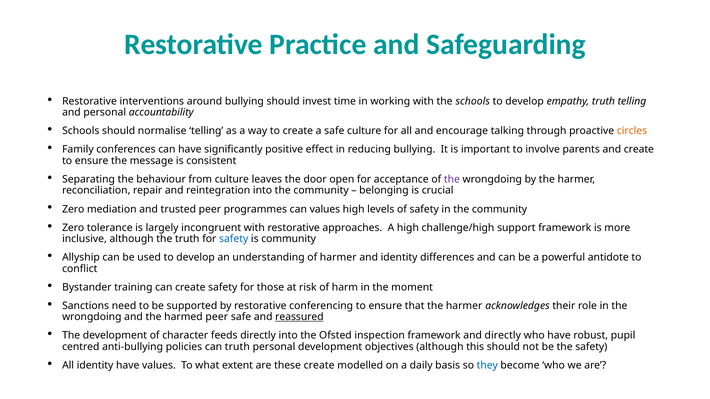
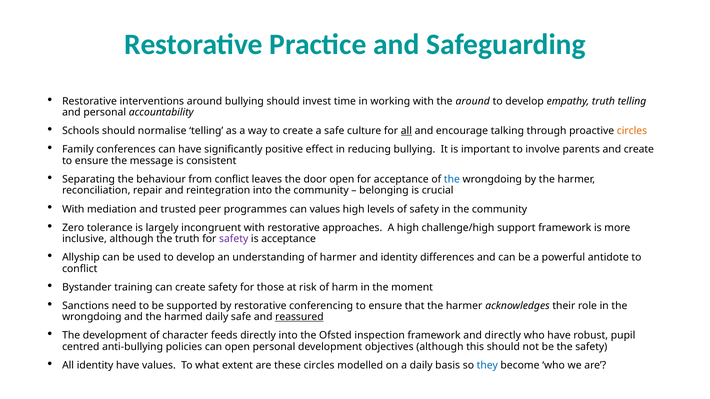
the schools: schools -> around (473, 101)
all underline: none -> present (406, 131)
from culture: culture -> conflict (232, 179)
the colour: purple -> blue (452, 179)
Zero: Zero -> With (73, 209)
safety colour: blue -> purple (234, 239)
is community: community -> acceptance (289, 239)
harmed peer: peer -> daily (217, 317)
can truth: truth -> open (237, 347)
these create: create -> circles (319, 366)
